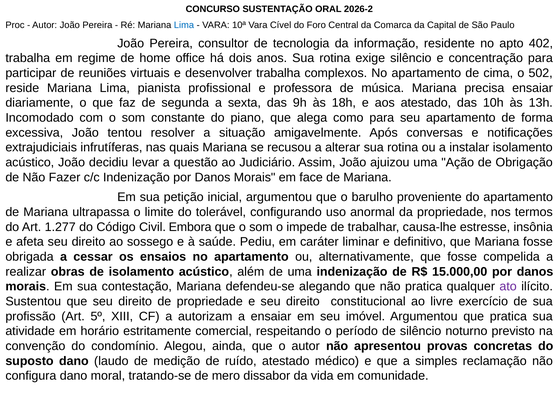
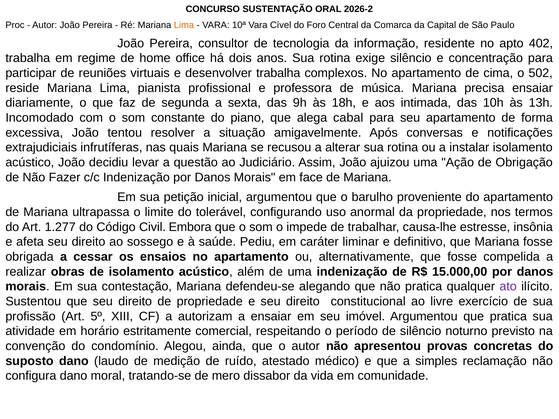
Lima colour: blue -> orange (184, 25)
aos atestado: atestado -> intimada (426, 103)
como: como -> cabal (348, 118)
